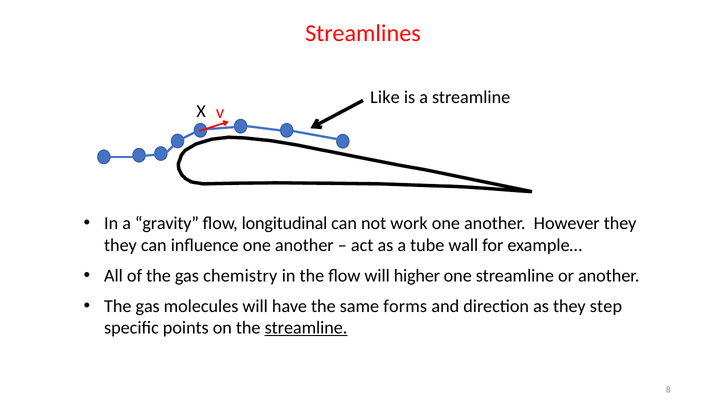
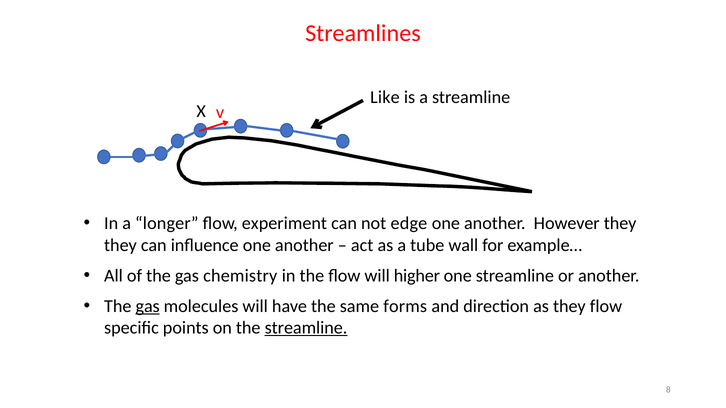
gravity: gravity -> longer (167, 224)
longitudinal: longitudinal -> experiment (284, 224)
work: work -> edge (409, 224)
gas underline: none -> present (148, 306)
they step: step -> flow (606, 306)
